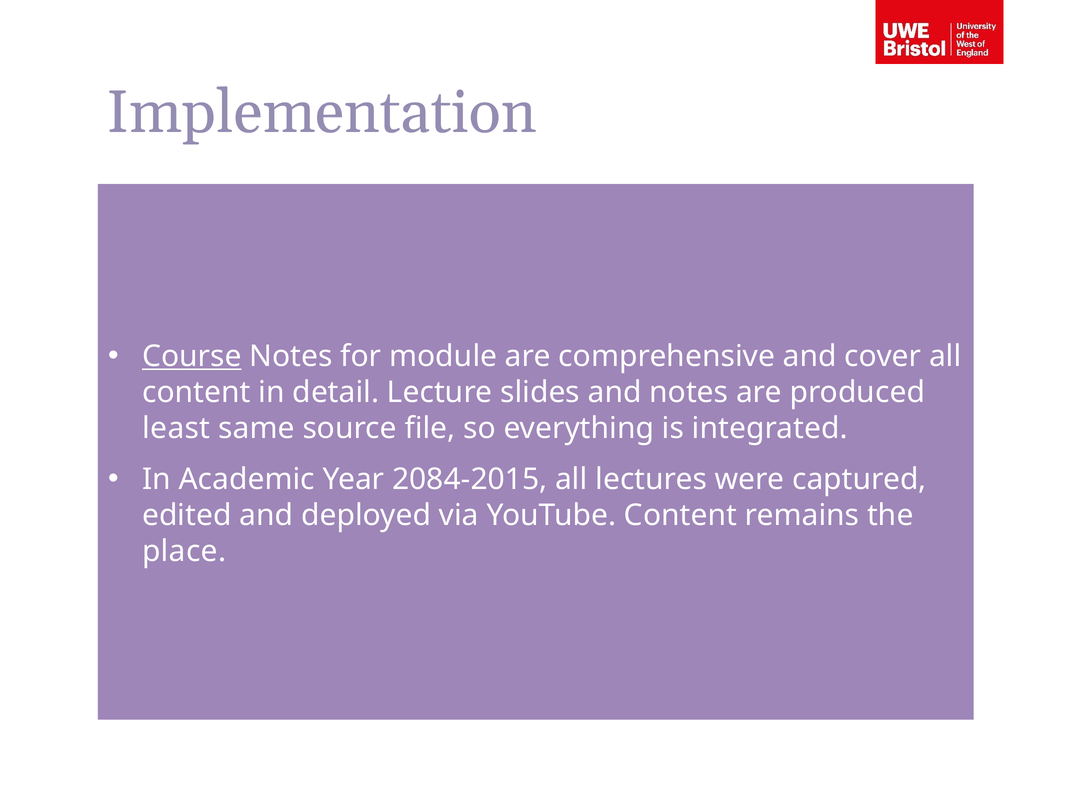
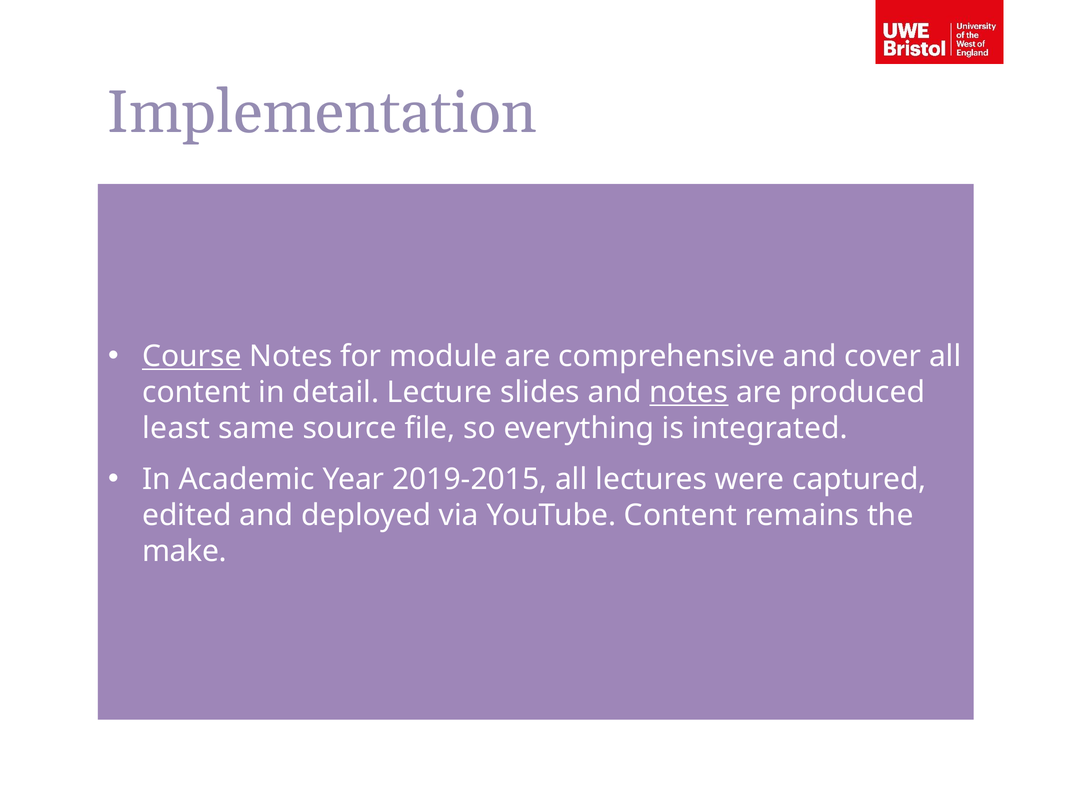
notes underline: none -> present (689, 392)
2084-2015: 2084-2015 -> 2019-2015 (470, 479)
place: place -> make (184, 551)
